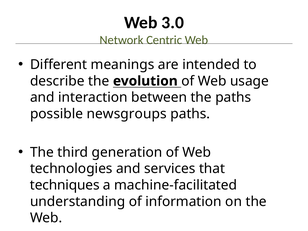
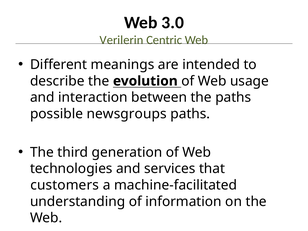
Network: Network -> Verilerin (122, 40)
techniques: techniques -> customers (65, 185)
